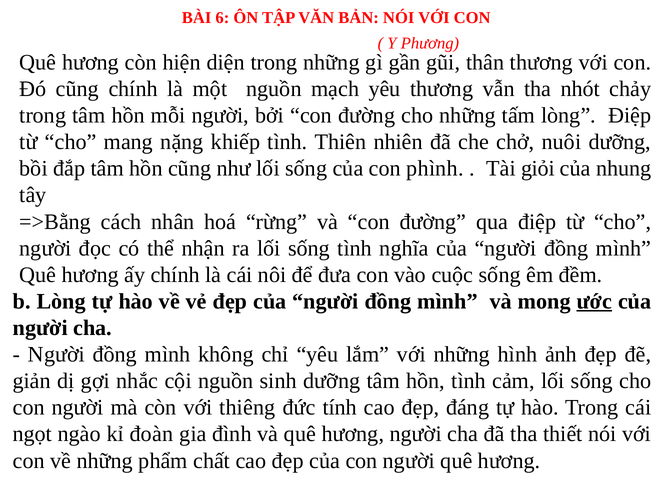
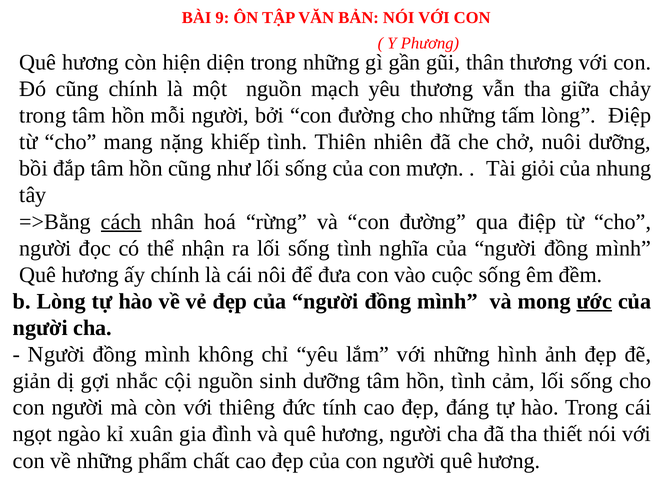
6: 6 -> 9 (222, 18)
nhót: nhót -> giữa (580, 89)
phình: phình -> mượn (435, 169)
cách underline: none -> present (121, 222)
đoàn: đoàn -> xuân (152, 434)
